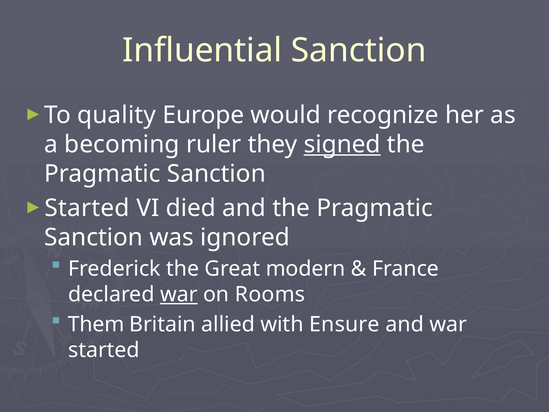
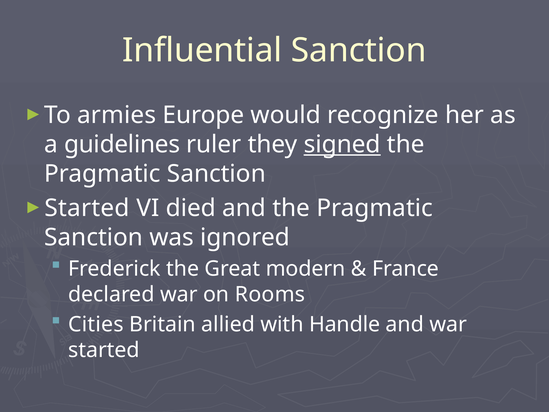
quality: quality -> armies (117, 115)
becoming: becoming -> guidelines (122, 144)
war underline: present -> none (179, 294)
Them: Them -> Cities (96, 324)
Ensure: Ensure -> Handle (345, 324)
